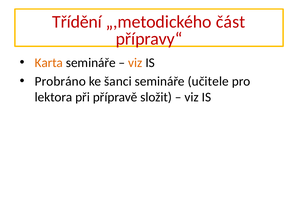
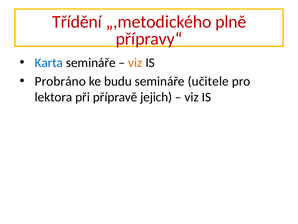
část: část -> plně (231, 22)
Karta colour: orange -> blue (49, 63)
šanci: šanci -> budu (118, 81)
složit: složit -> jejich (156, 97)
